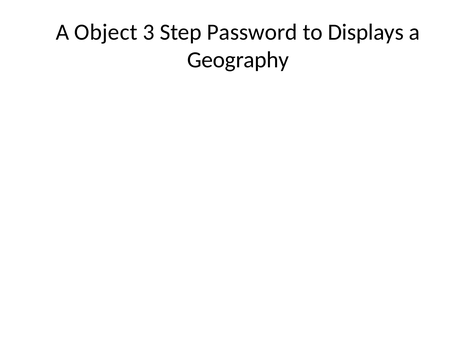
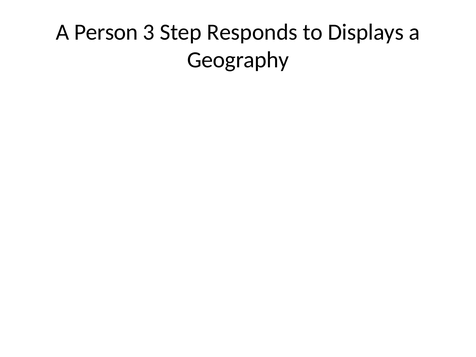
Object: Object -> Person (106, 32)
Password: Password -> Responds (252, 32)
